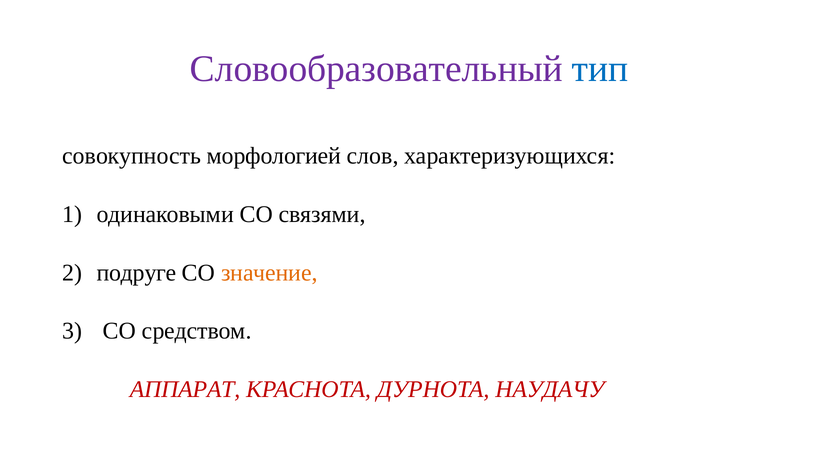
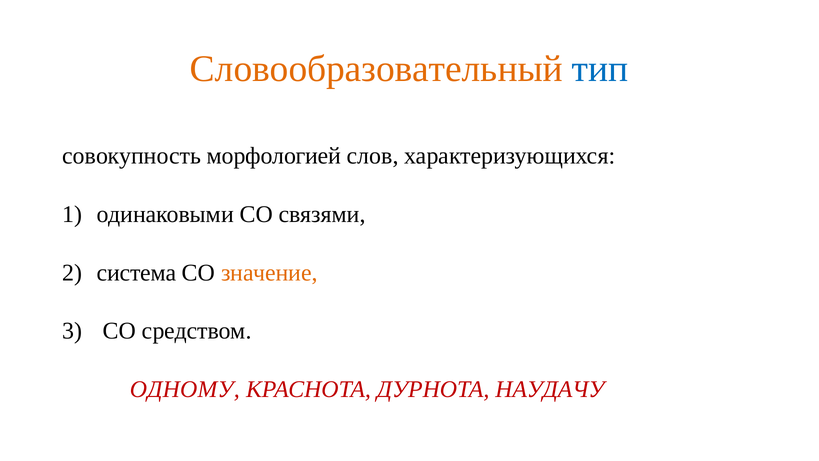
Словообразовательный colour: purple -> orange (376, 69)
подруге: подруге -> система (137, 272)
АППАРАТ: АППАРАТ -> ОДНОМУ (185, 389)
